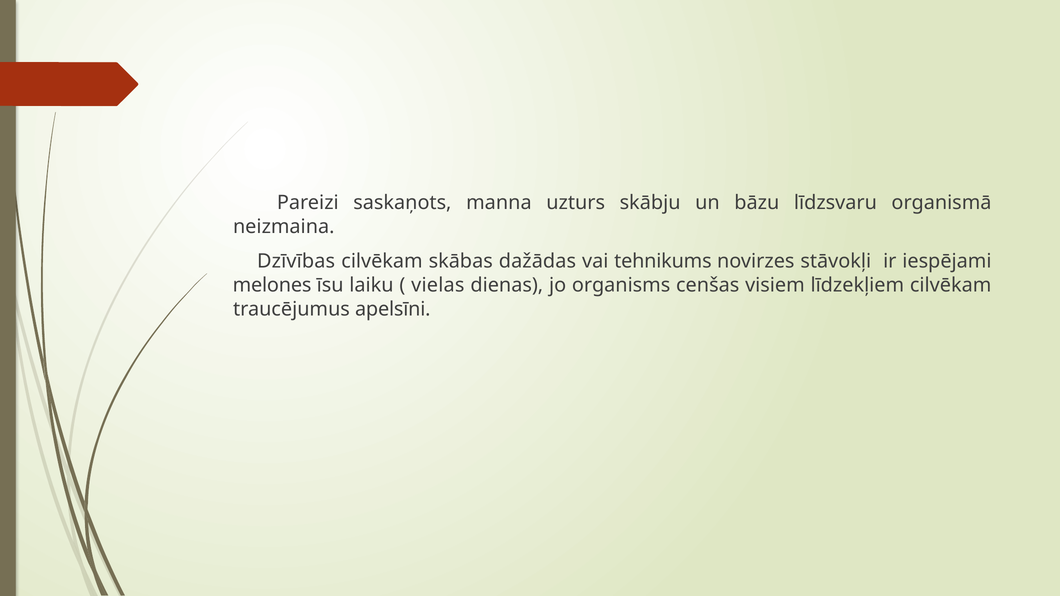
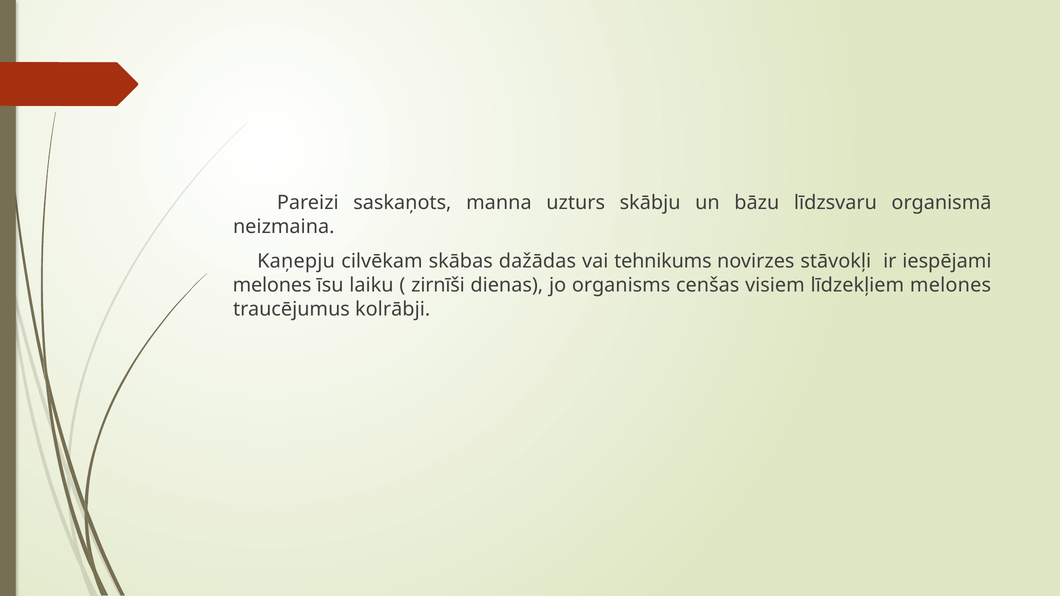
Dzīvības: Dzīvības -> Kaņepju (296, 262)
vielas: vielas -> zirnīši (438, 285)
līdzekļiem cilvēkam: cilvēkam -> melones (951, 285)
apelsīni: apelsīni -> kolrābji (393, 309)
